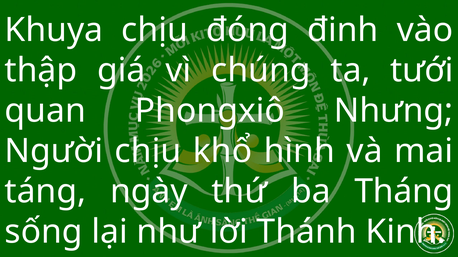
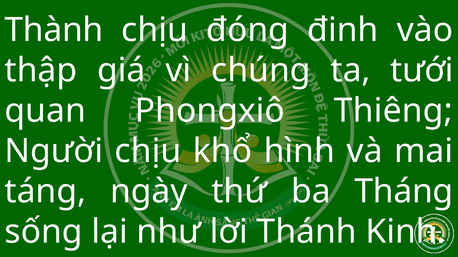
Khuya: Khuya -> Thành (54, 30)
Nhưng: Nhưng -> Thiêng (393, 111)
